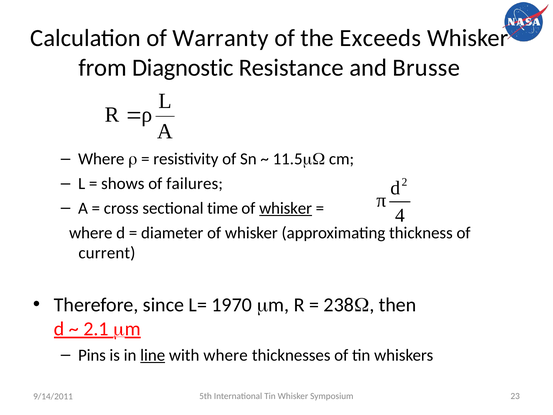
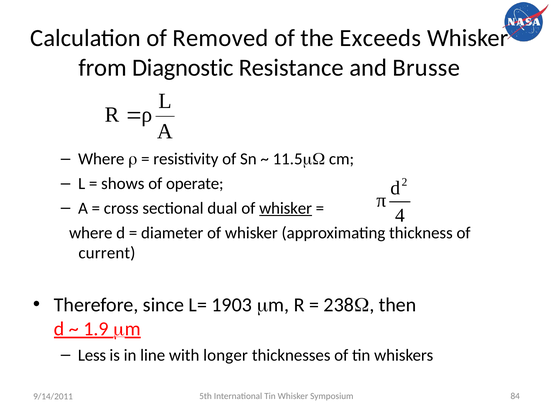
Warranty: Warranty -> Removed (221, 38)
failures: failures -> operate (195, 183)
time: time -> dual (222, 208)
1970: 1970 -> 1903 (232, 305)
2.1: 2.1 -> 1.9 (96, 329)
Pins: Pins -> Less (92, 355)
line underline: present -> none (153, 355)
with where: where -> longer (226, 355)
23: 23 -> 84 (515, 396)
